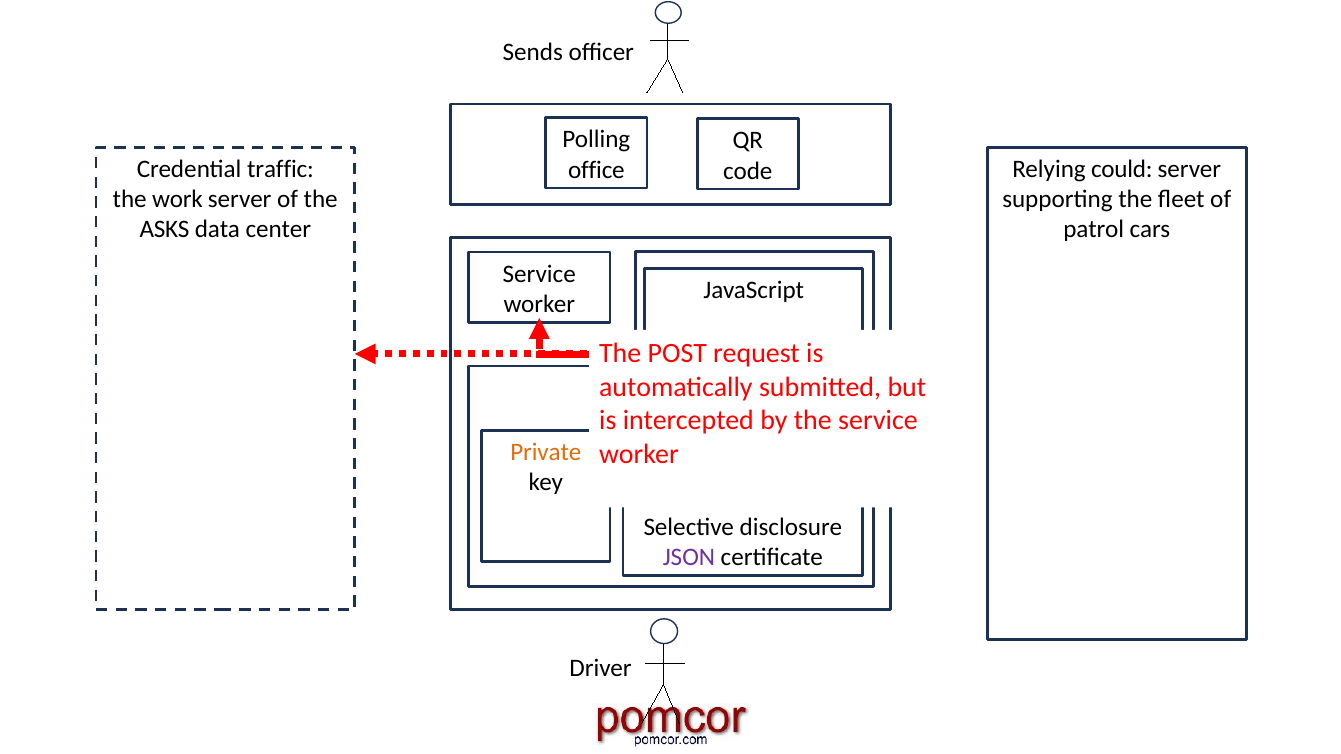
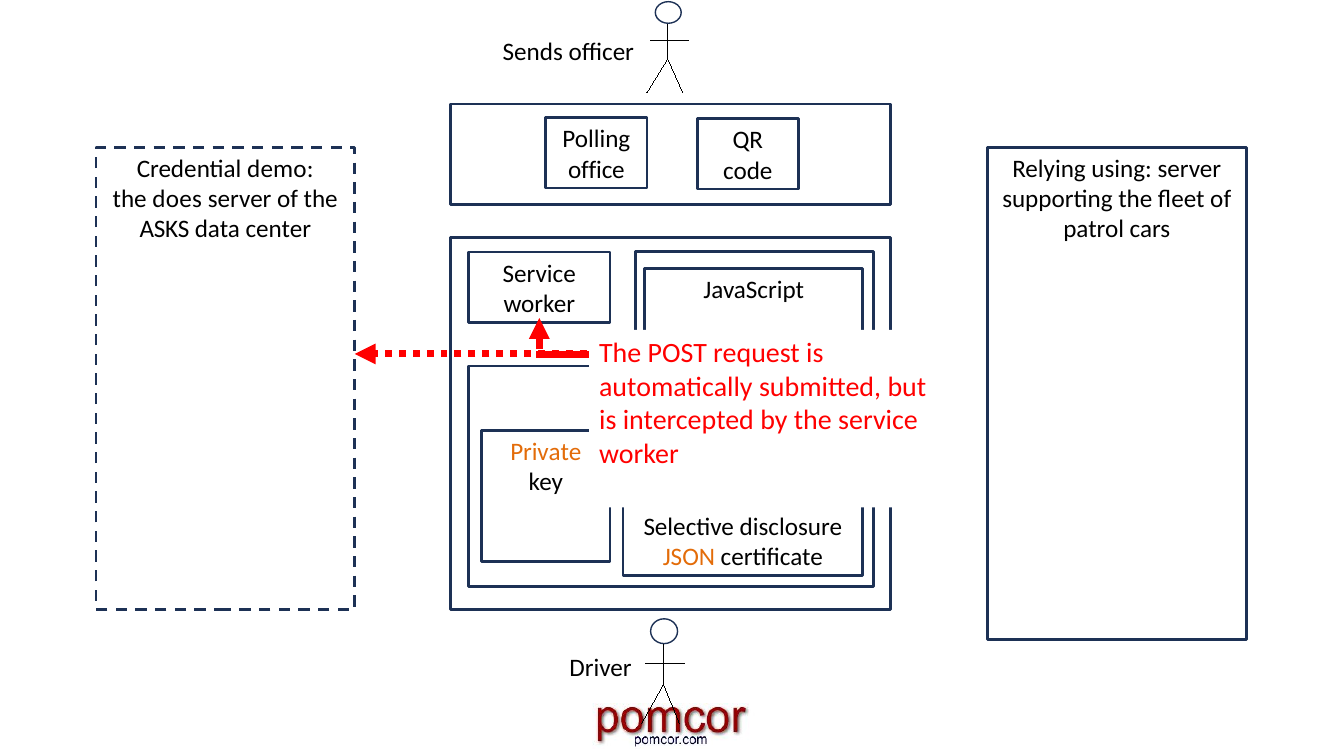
traffic: traffic -> demo (280, 169)
could: could -> using (1122, 169)
work: work -> does (177, 199)
JSON colour: purple -> orange (689, 557)
